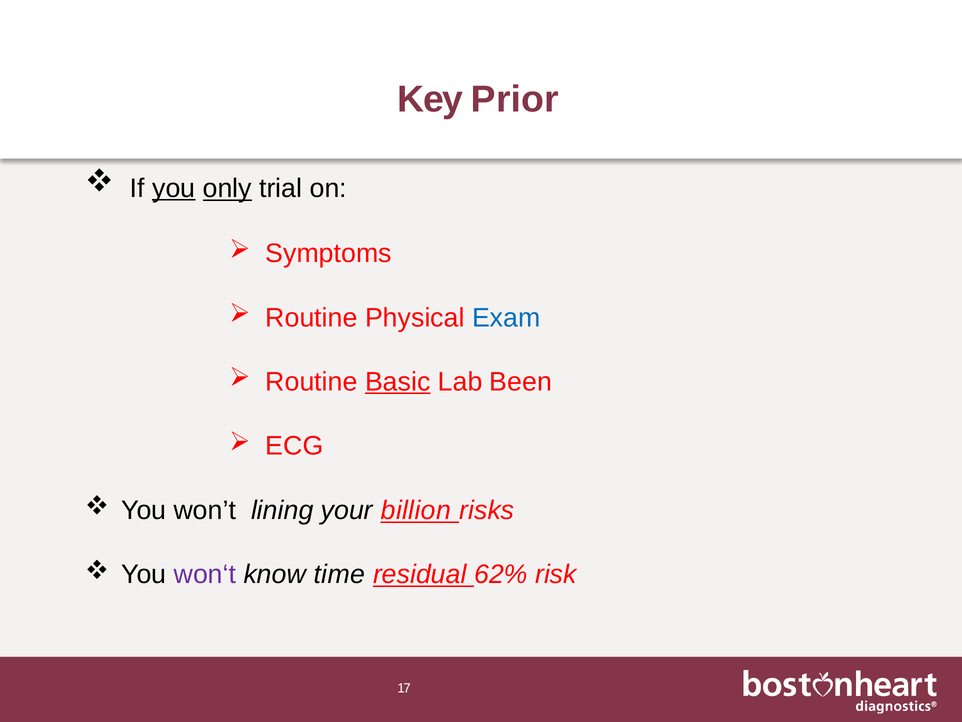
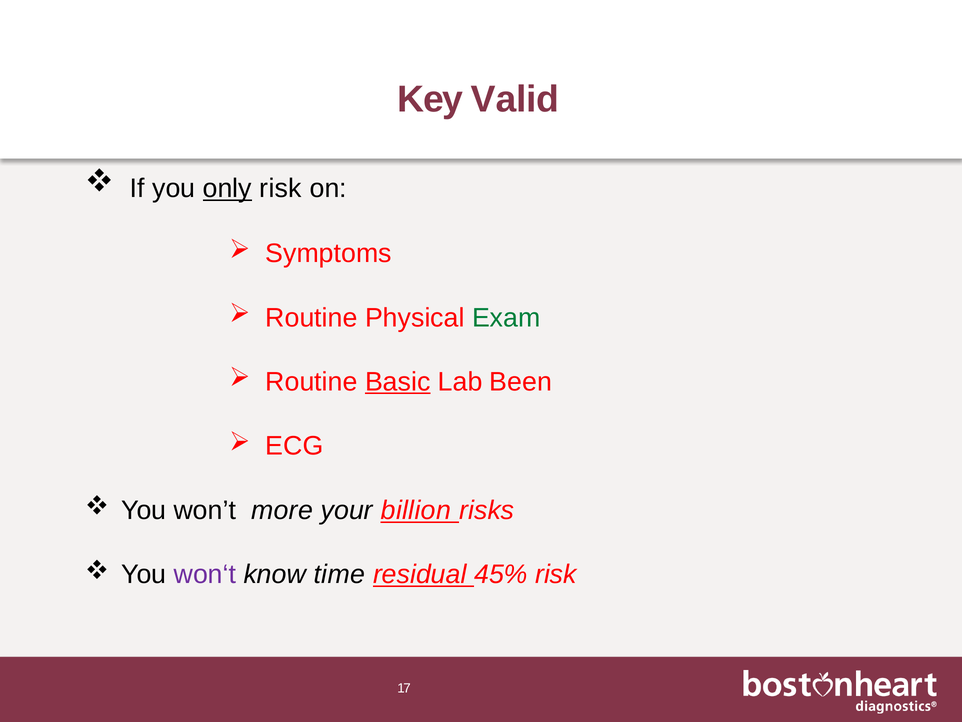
Prior: Prior -> Valid (515, 99)
you underline: present -> none (174, 188)
only trial: trial -> risk (281, 188)
Exam colour: blue -> green (506, 317)
lining: lining -> more (282, 510)
62%: 62% -> 45% (501, 574)
